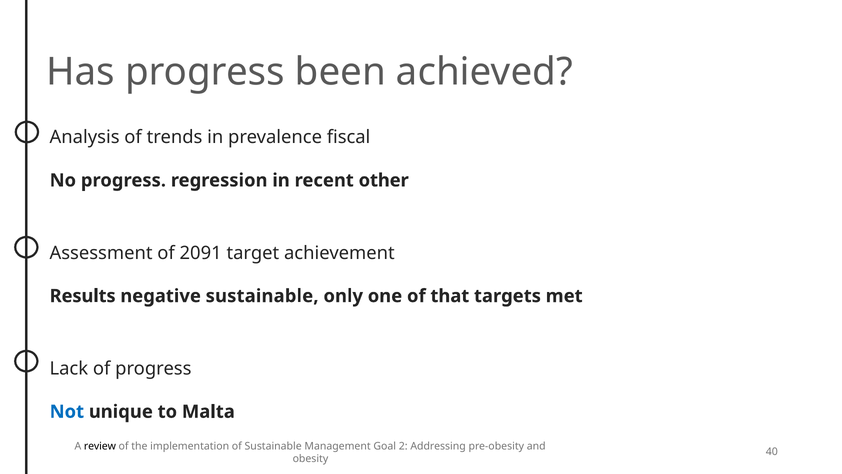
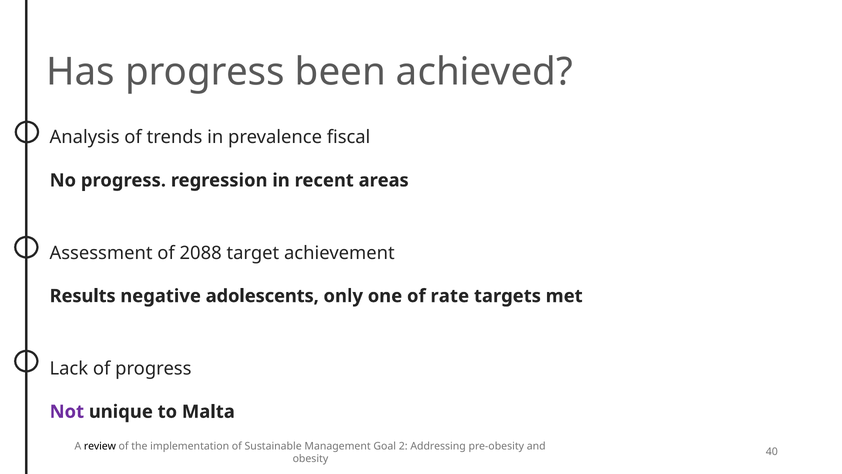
other: other -> areas (384, 180)
2091: 2091 -> 2088 (201, 253)
negative sustainable: sustainable -> adolescents (262, 296)
that: that -> rate (450, 296)
Not colour: blue -> purple (67, 411)
